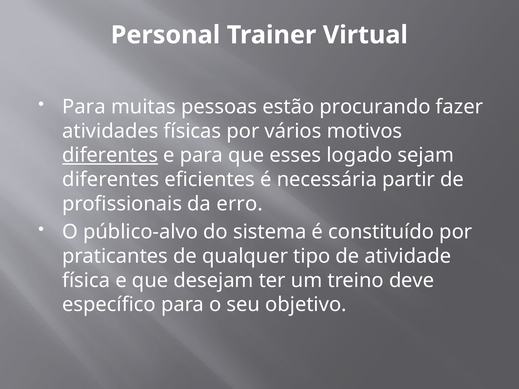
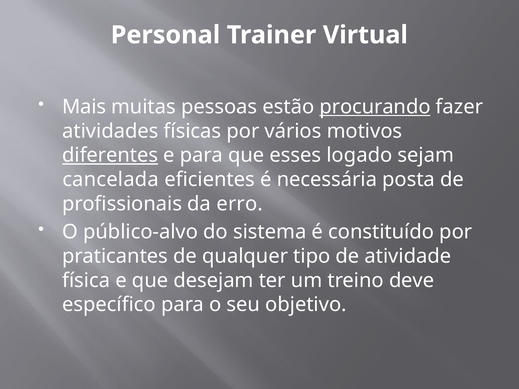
Para: Para -> Mais (84, 107)
procurando underline: none -> present (375, 107)
diferentes: diferentes -> cancelada (111, 180)
partir: partir -> posta (409, 180)
